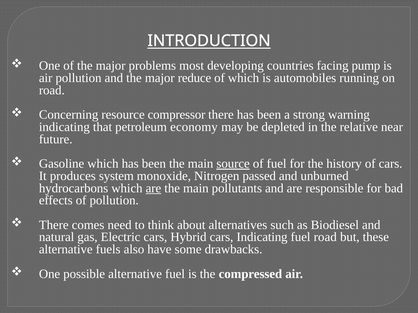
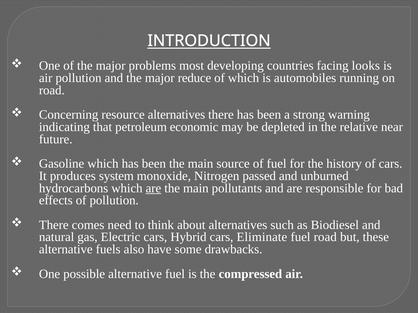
pump: pump -> looks (366, 66)
resource compressor: compressor -> alternatives (177, 115)
economy: economy -> economic (194, 127)
source underline: present -> none (233, 164)
cars Indicating: Indicating -> Eliminate (262, 237)
